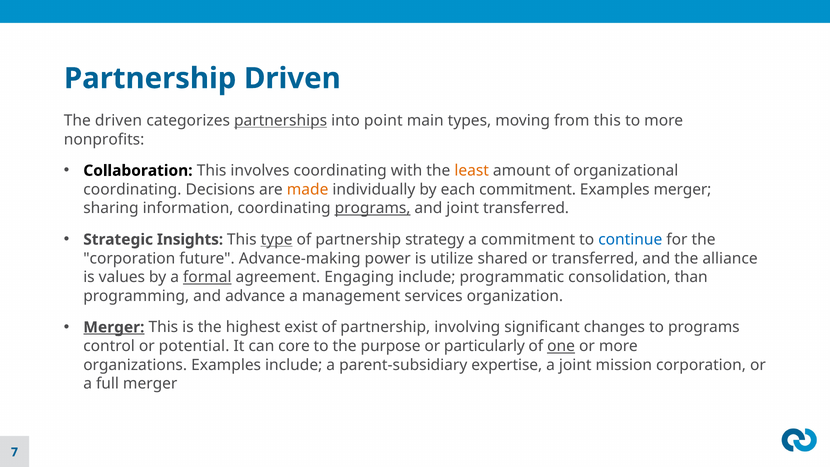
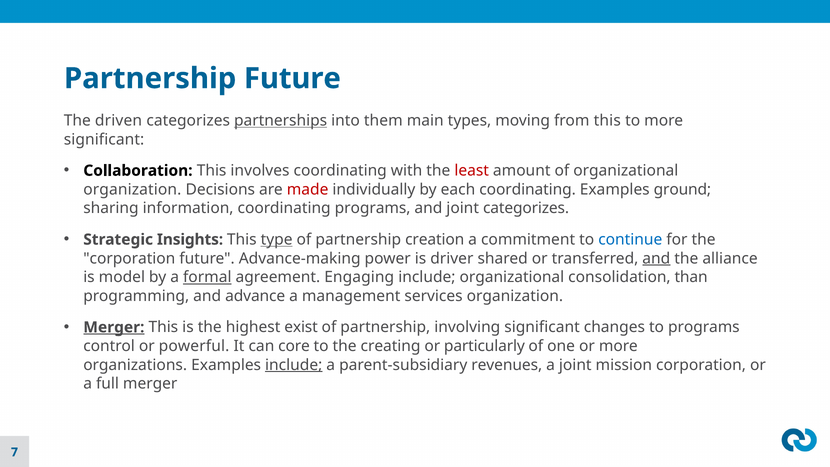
Partnership Driven: Driven -> Future (292, 78)
point: point -> them (383, 121)
nonprofits: nonprofits -> significant (104, 139)
least colour: orange -> red (472, 171)
coordinating: coordinating -> organization (132, 189)
made colour: orange -> red (308, 189)
each commitment: commitment -> coordinating (528, 189)
Examples merger: merger -> ground (682, 189)
programs underline: present -> none (373, 208)
joint transferred: transferred -> categorizes (526, 208)
strategy: strategy -> creation (435, 239)
utilize: utilize -> driver (452, 258)
and underline: none -> present (656, 258)
values: values -> model (122, 277)
include programmatic: programmatic -> organizational (512, 277)
potential: potential -> powerful (194, 346)
purpose: purpose -> creating (391, 346)
one underline: present -> none (561, 346)
include underline: none -> present (294, 365)
expertise: expertise -> revenues (507, 365)
